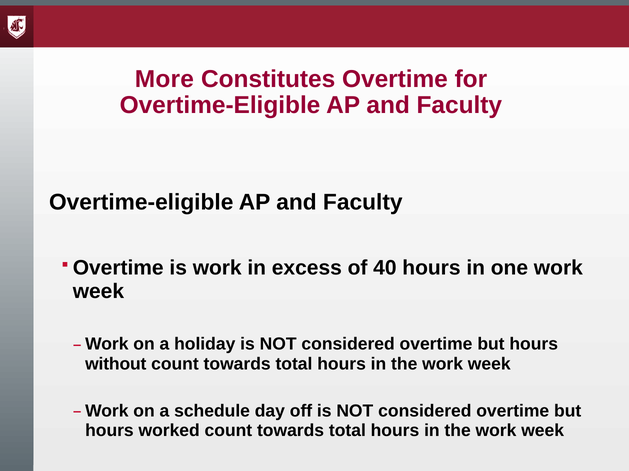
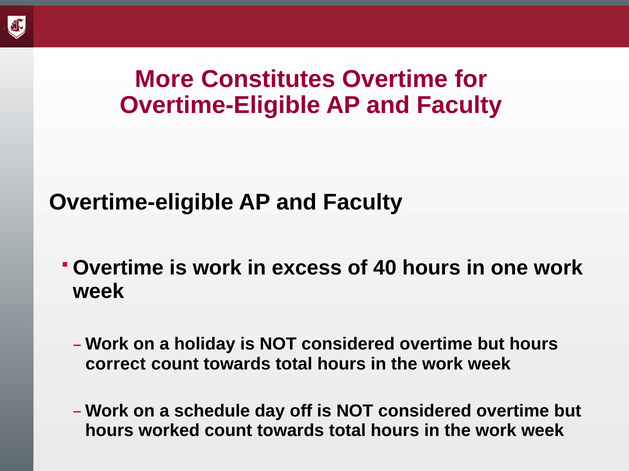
without: without -> correct (116, 365)
